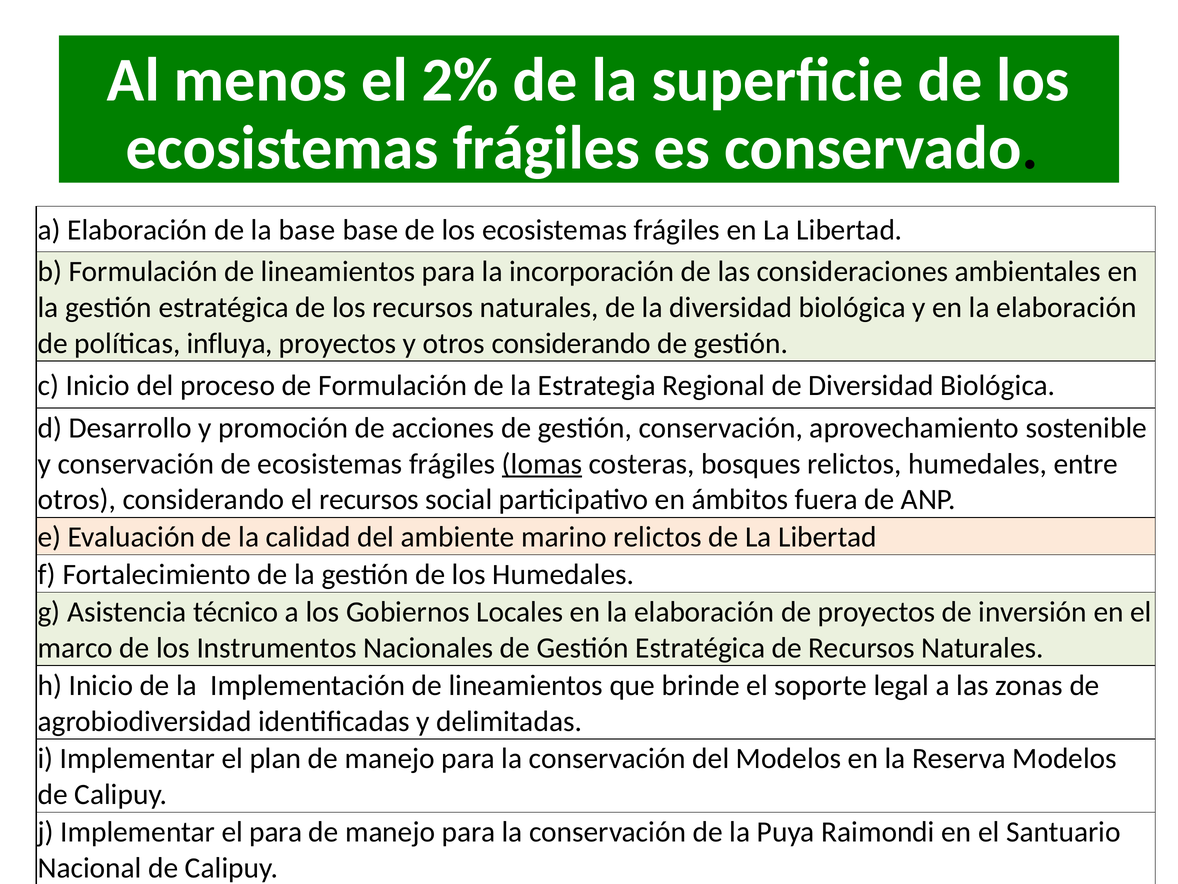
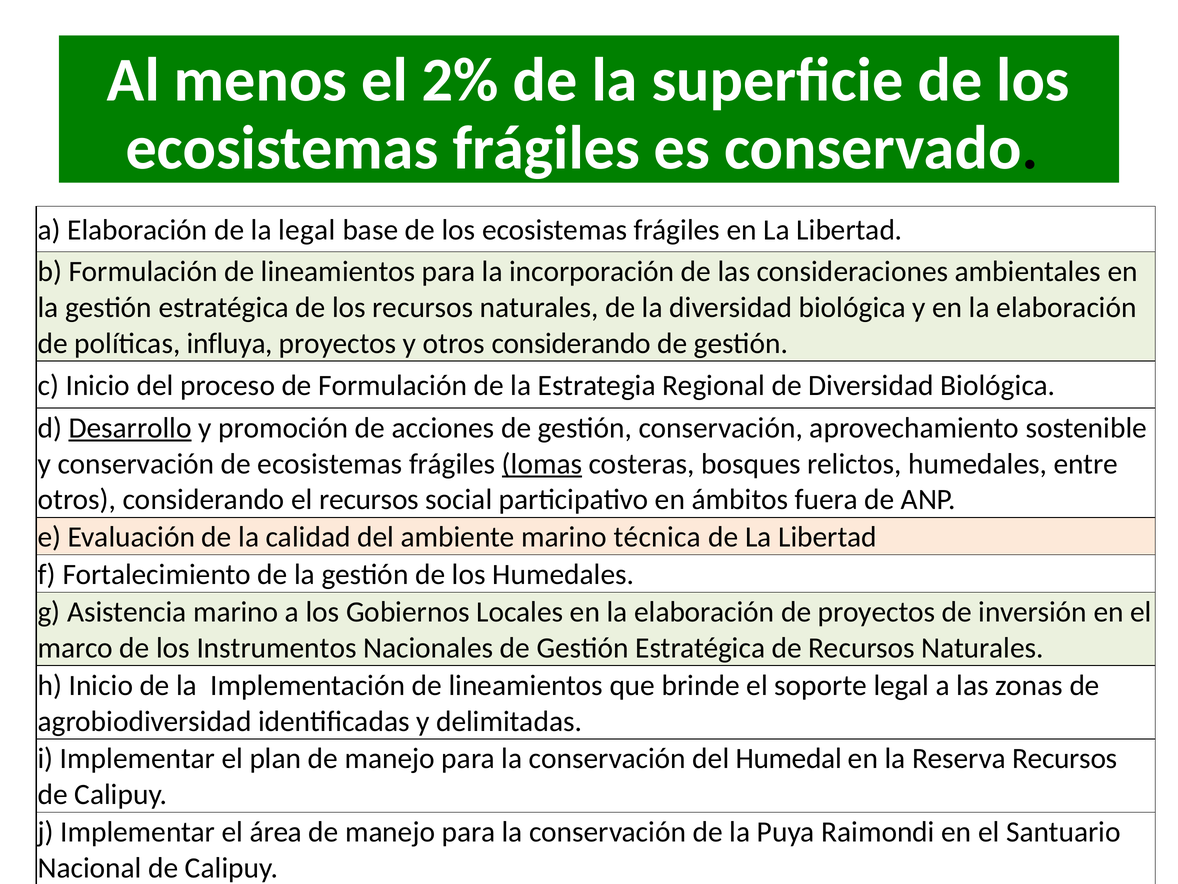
la base: base -> legal (307, 230)
Desarrollo underline: none -> present (130, 428)
marino relictos: relictos -> técnica (657, 537)
Asistencia técnico: técnico -> marino (236, 612)
conservación del Modelos: Modelos -> Humedal (789, 758)
Reserva Modelos: Modelos -> Recursos (1065, 758)
el para: para -> área (276, 832)
